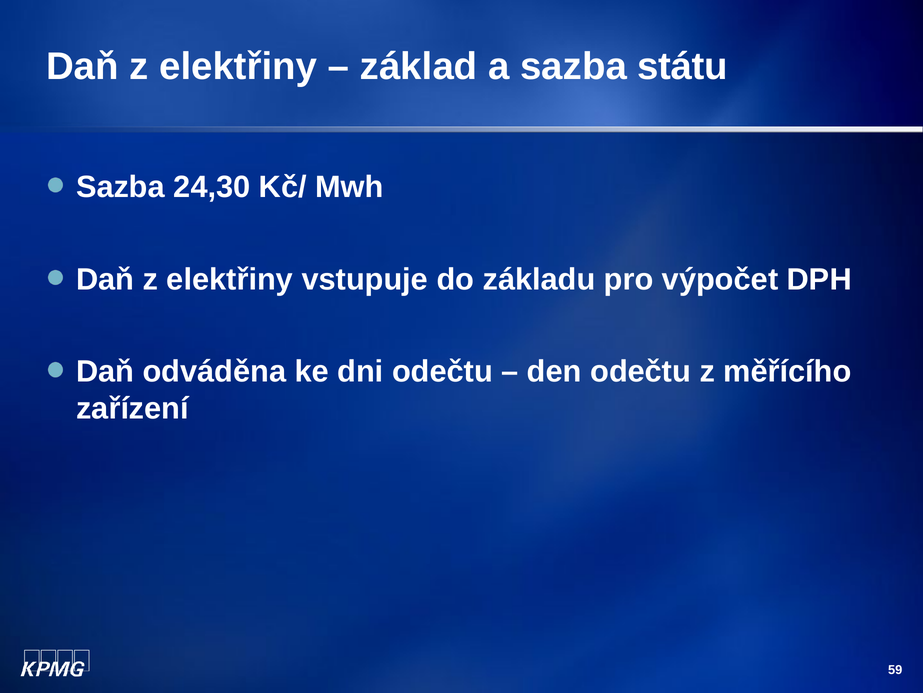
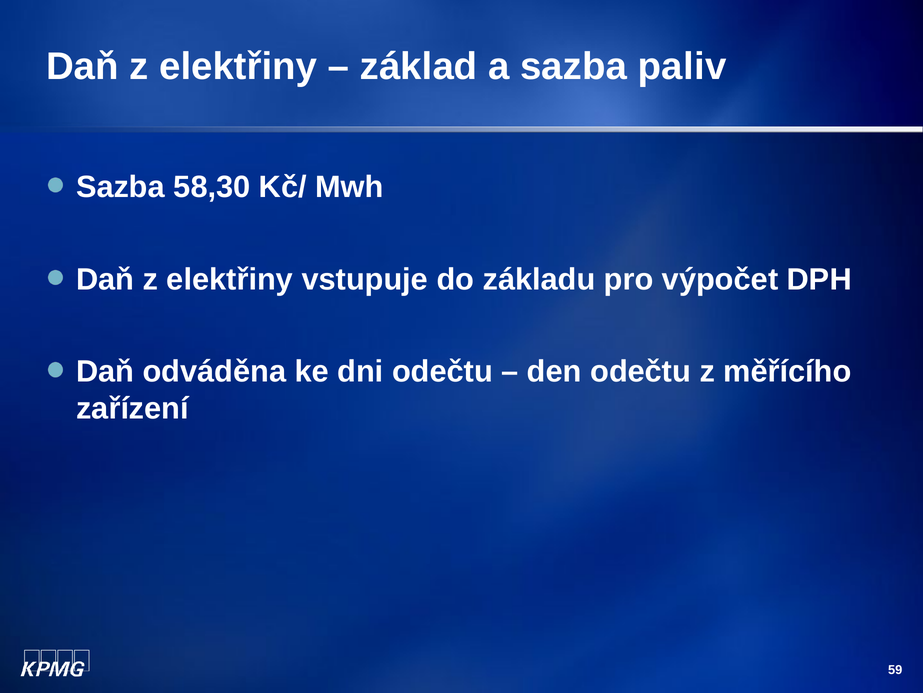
státu: státu -> paliv (682, 66)
24,30: 24,30 -> 58,30 (212, 187)
